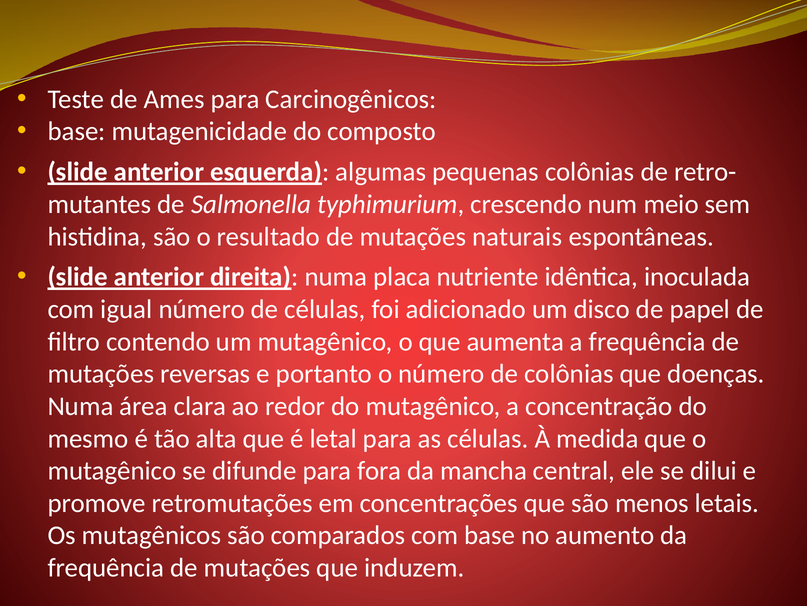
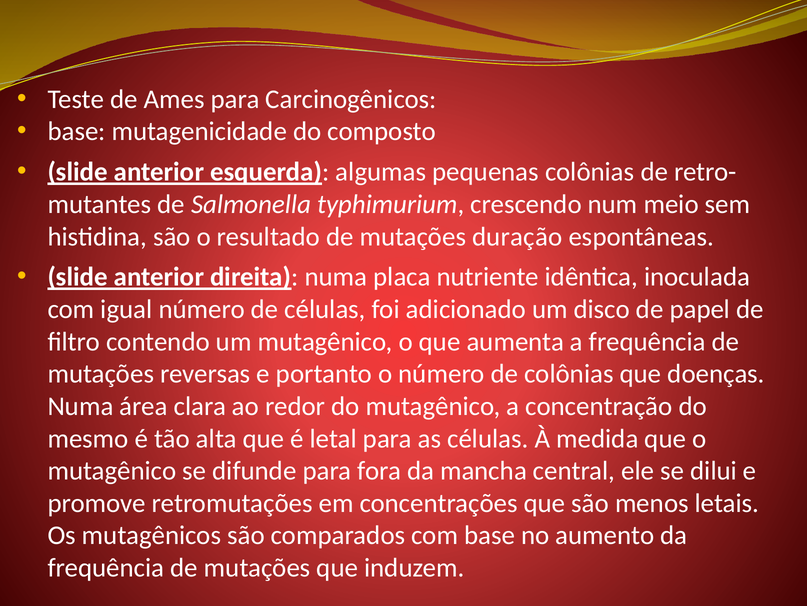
naturais: naturais -> duração (517, 236)
